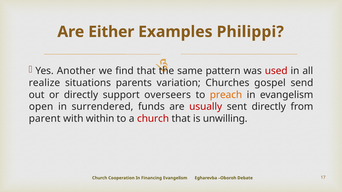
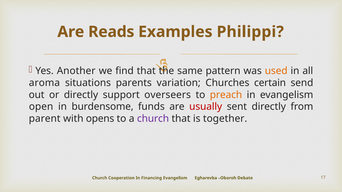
Either: Either -> Reads (111, 32)
used colour: red -> orange (276, 71)
realize: realize -> aroma (44, 83)
gospel: gospel -> certain (270, 83)
surrendered: surrendered -> burdensome (103, 107)
within: within -> opens (100, 119)
church colour: red -> purple (153, 119)
unwilling: unwilling -> together (225, 119)
